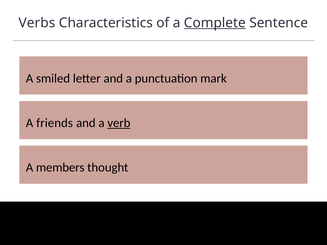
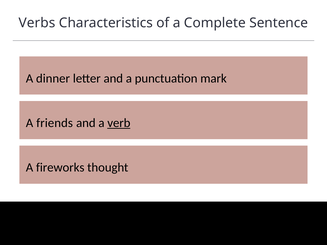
Complete underline: present -> none (215, 23)
smiled: smiled -> dinner (53, 78)
members: members -> fireworks (60, 168)
